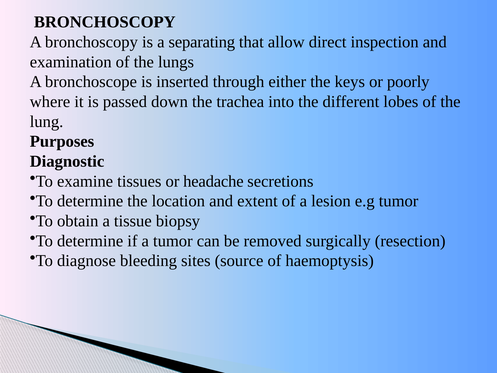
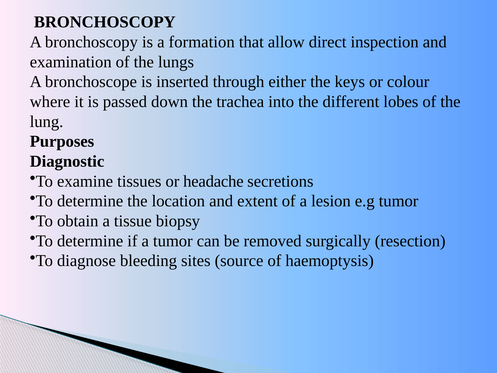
separating: separating -> formation (202, 42)
poorly: poorly -> colour (408, 82)
